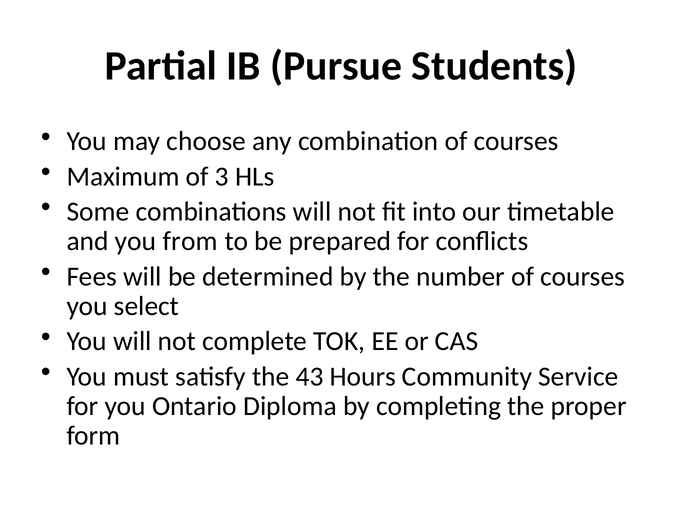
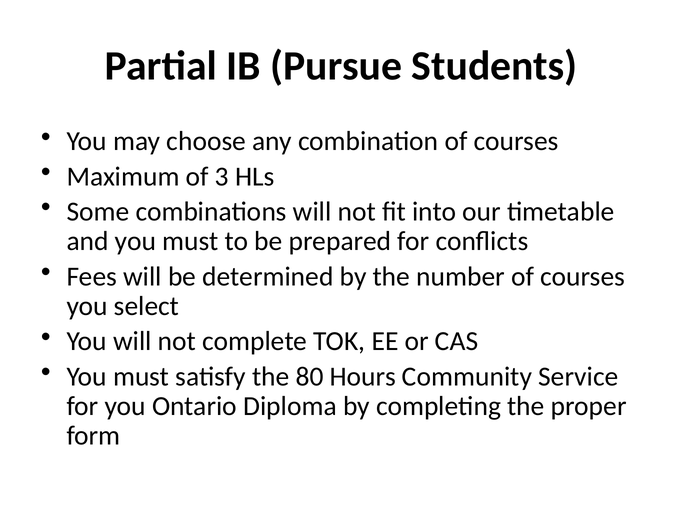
and you from: from -> must (190, 241)
43: 43 -> 80 (310, 377)
